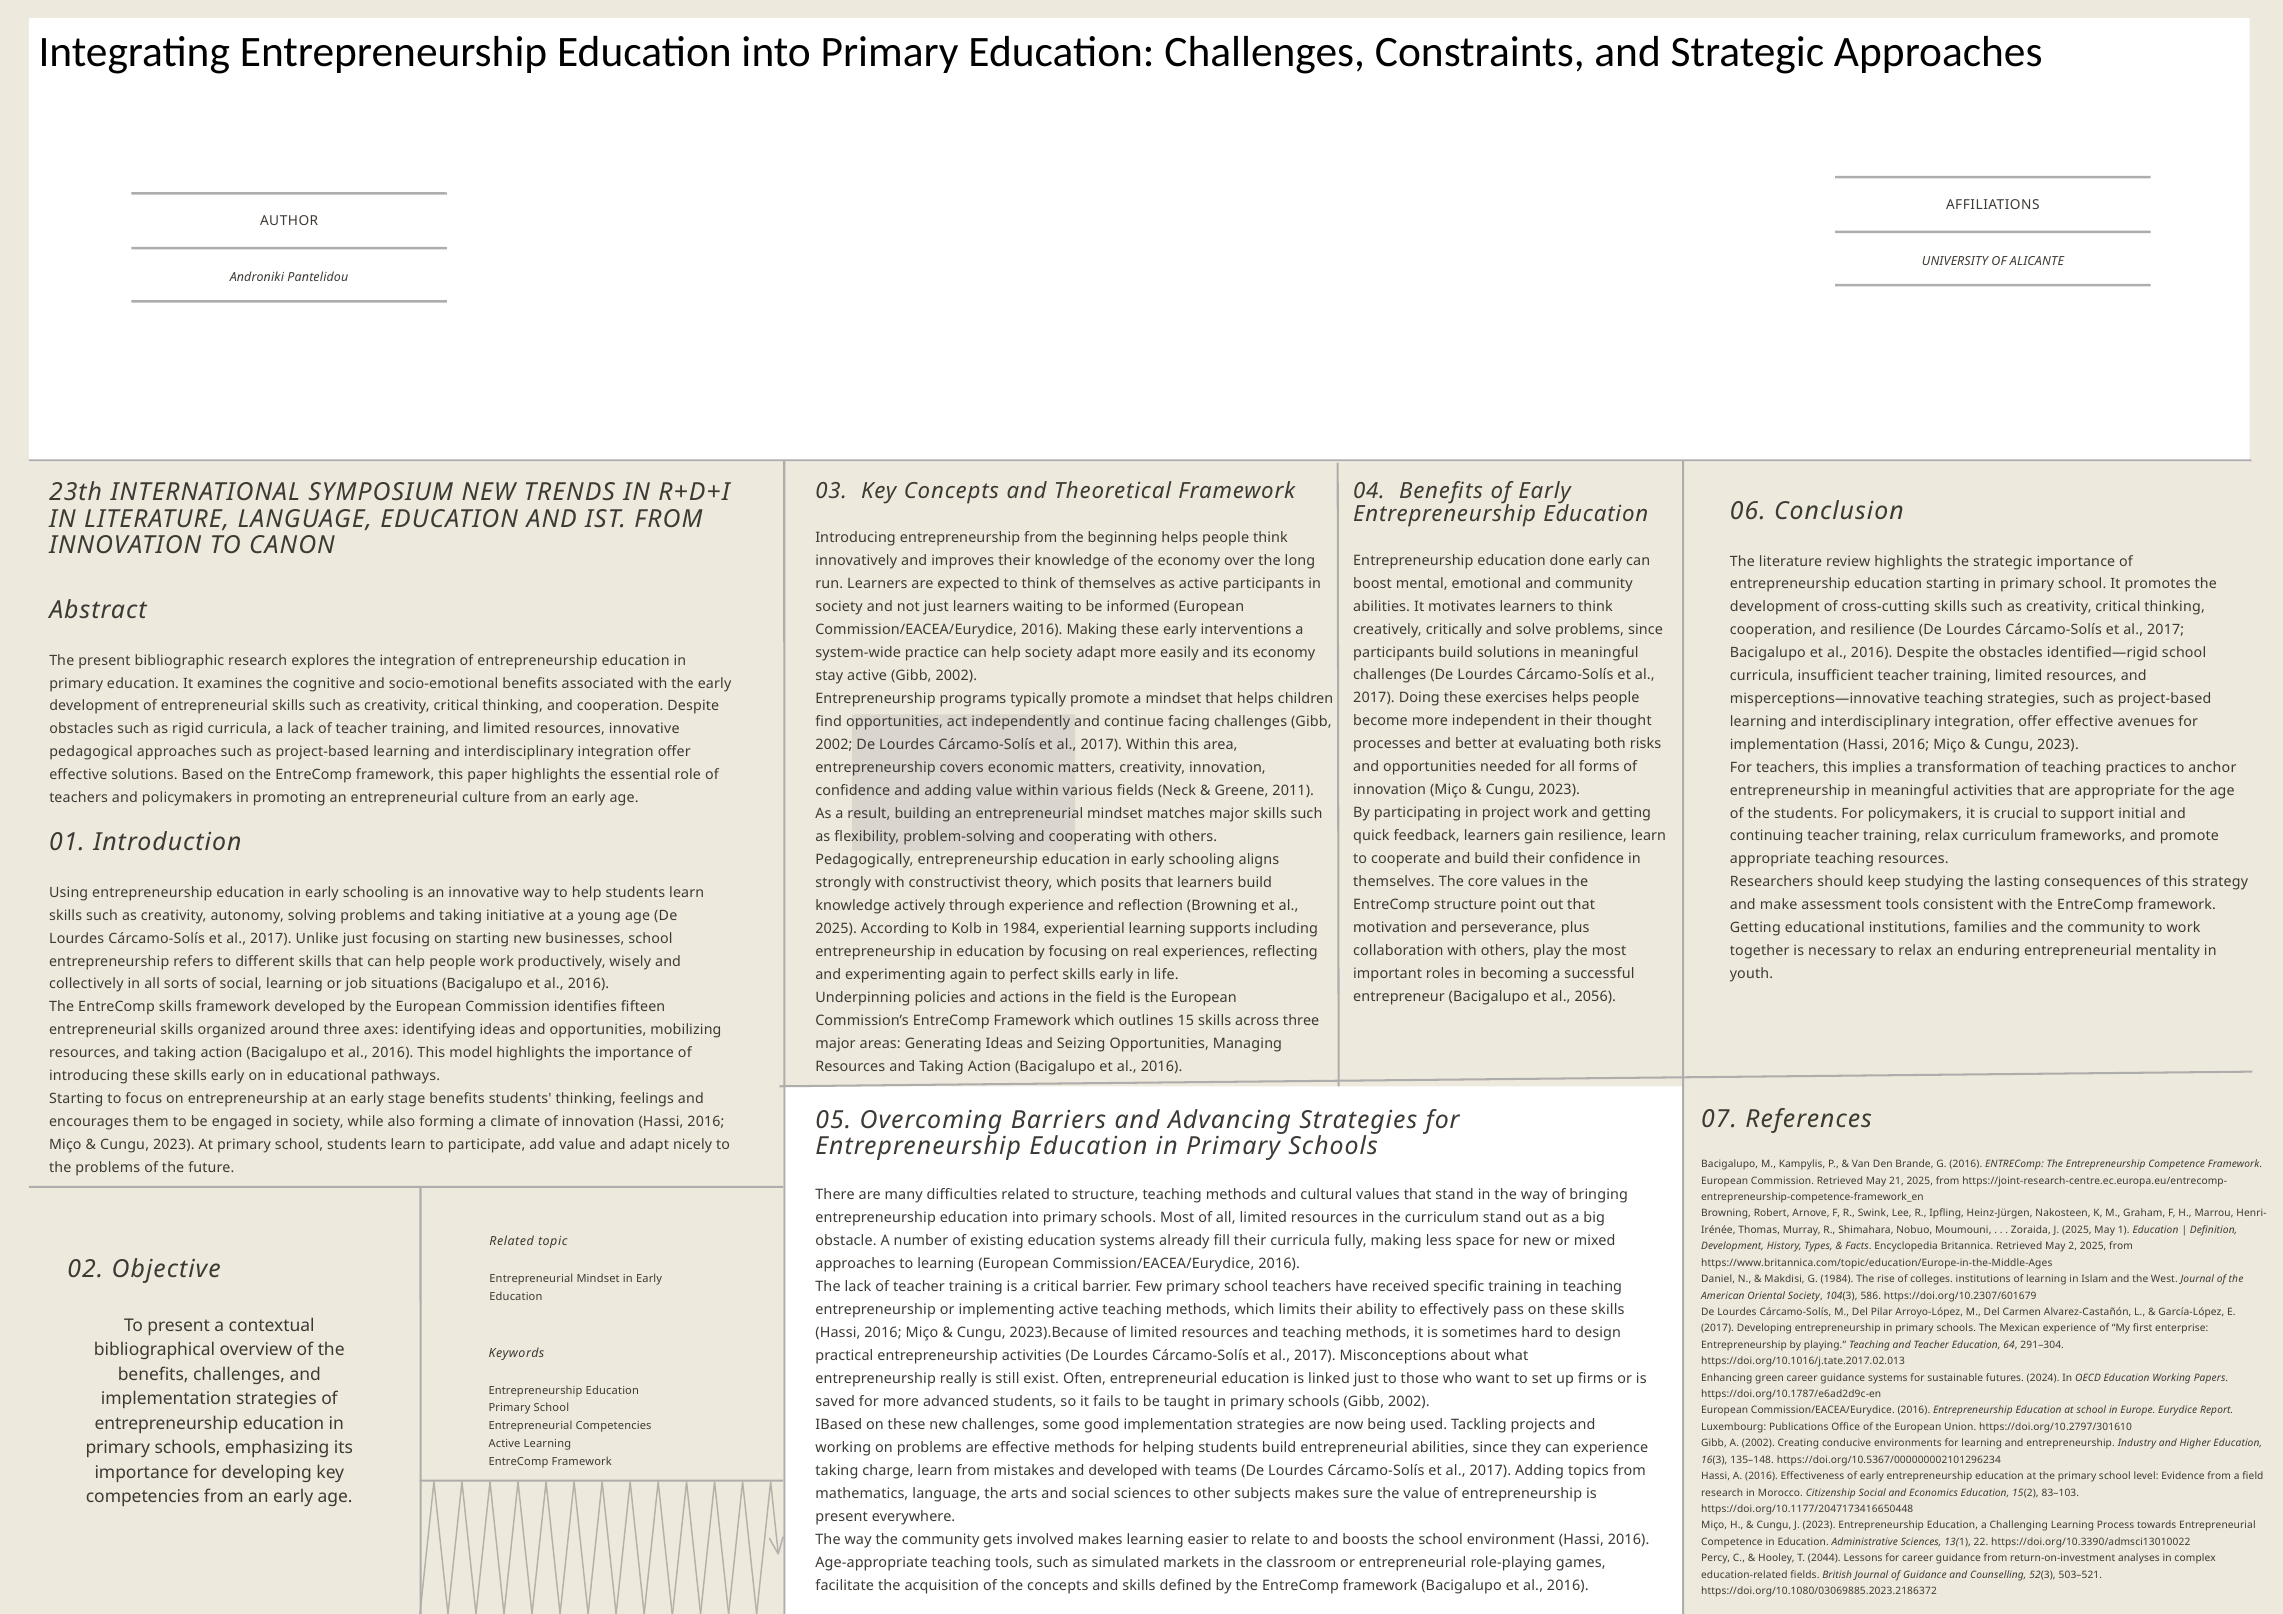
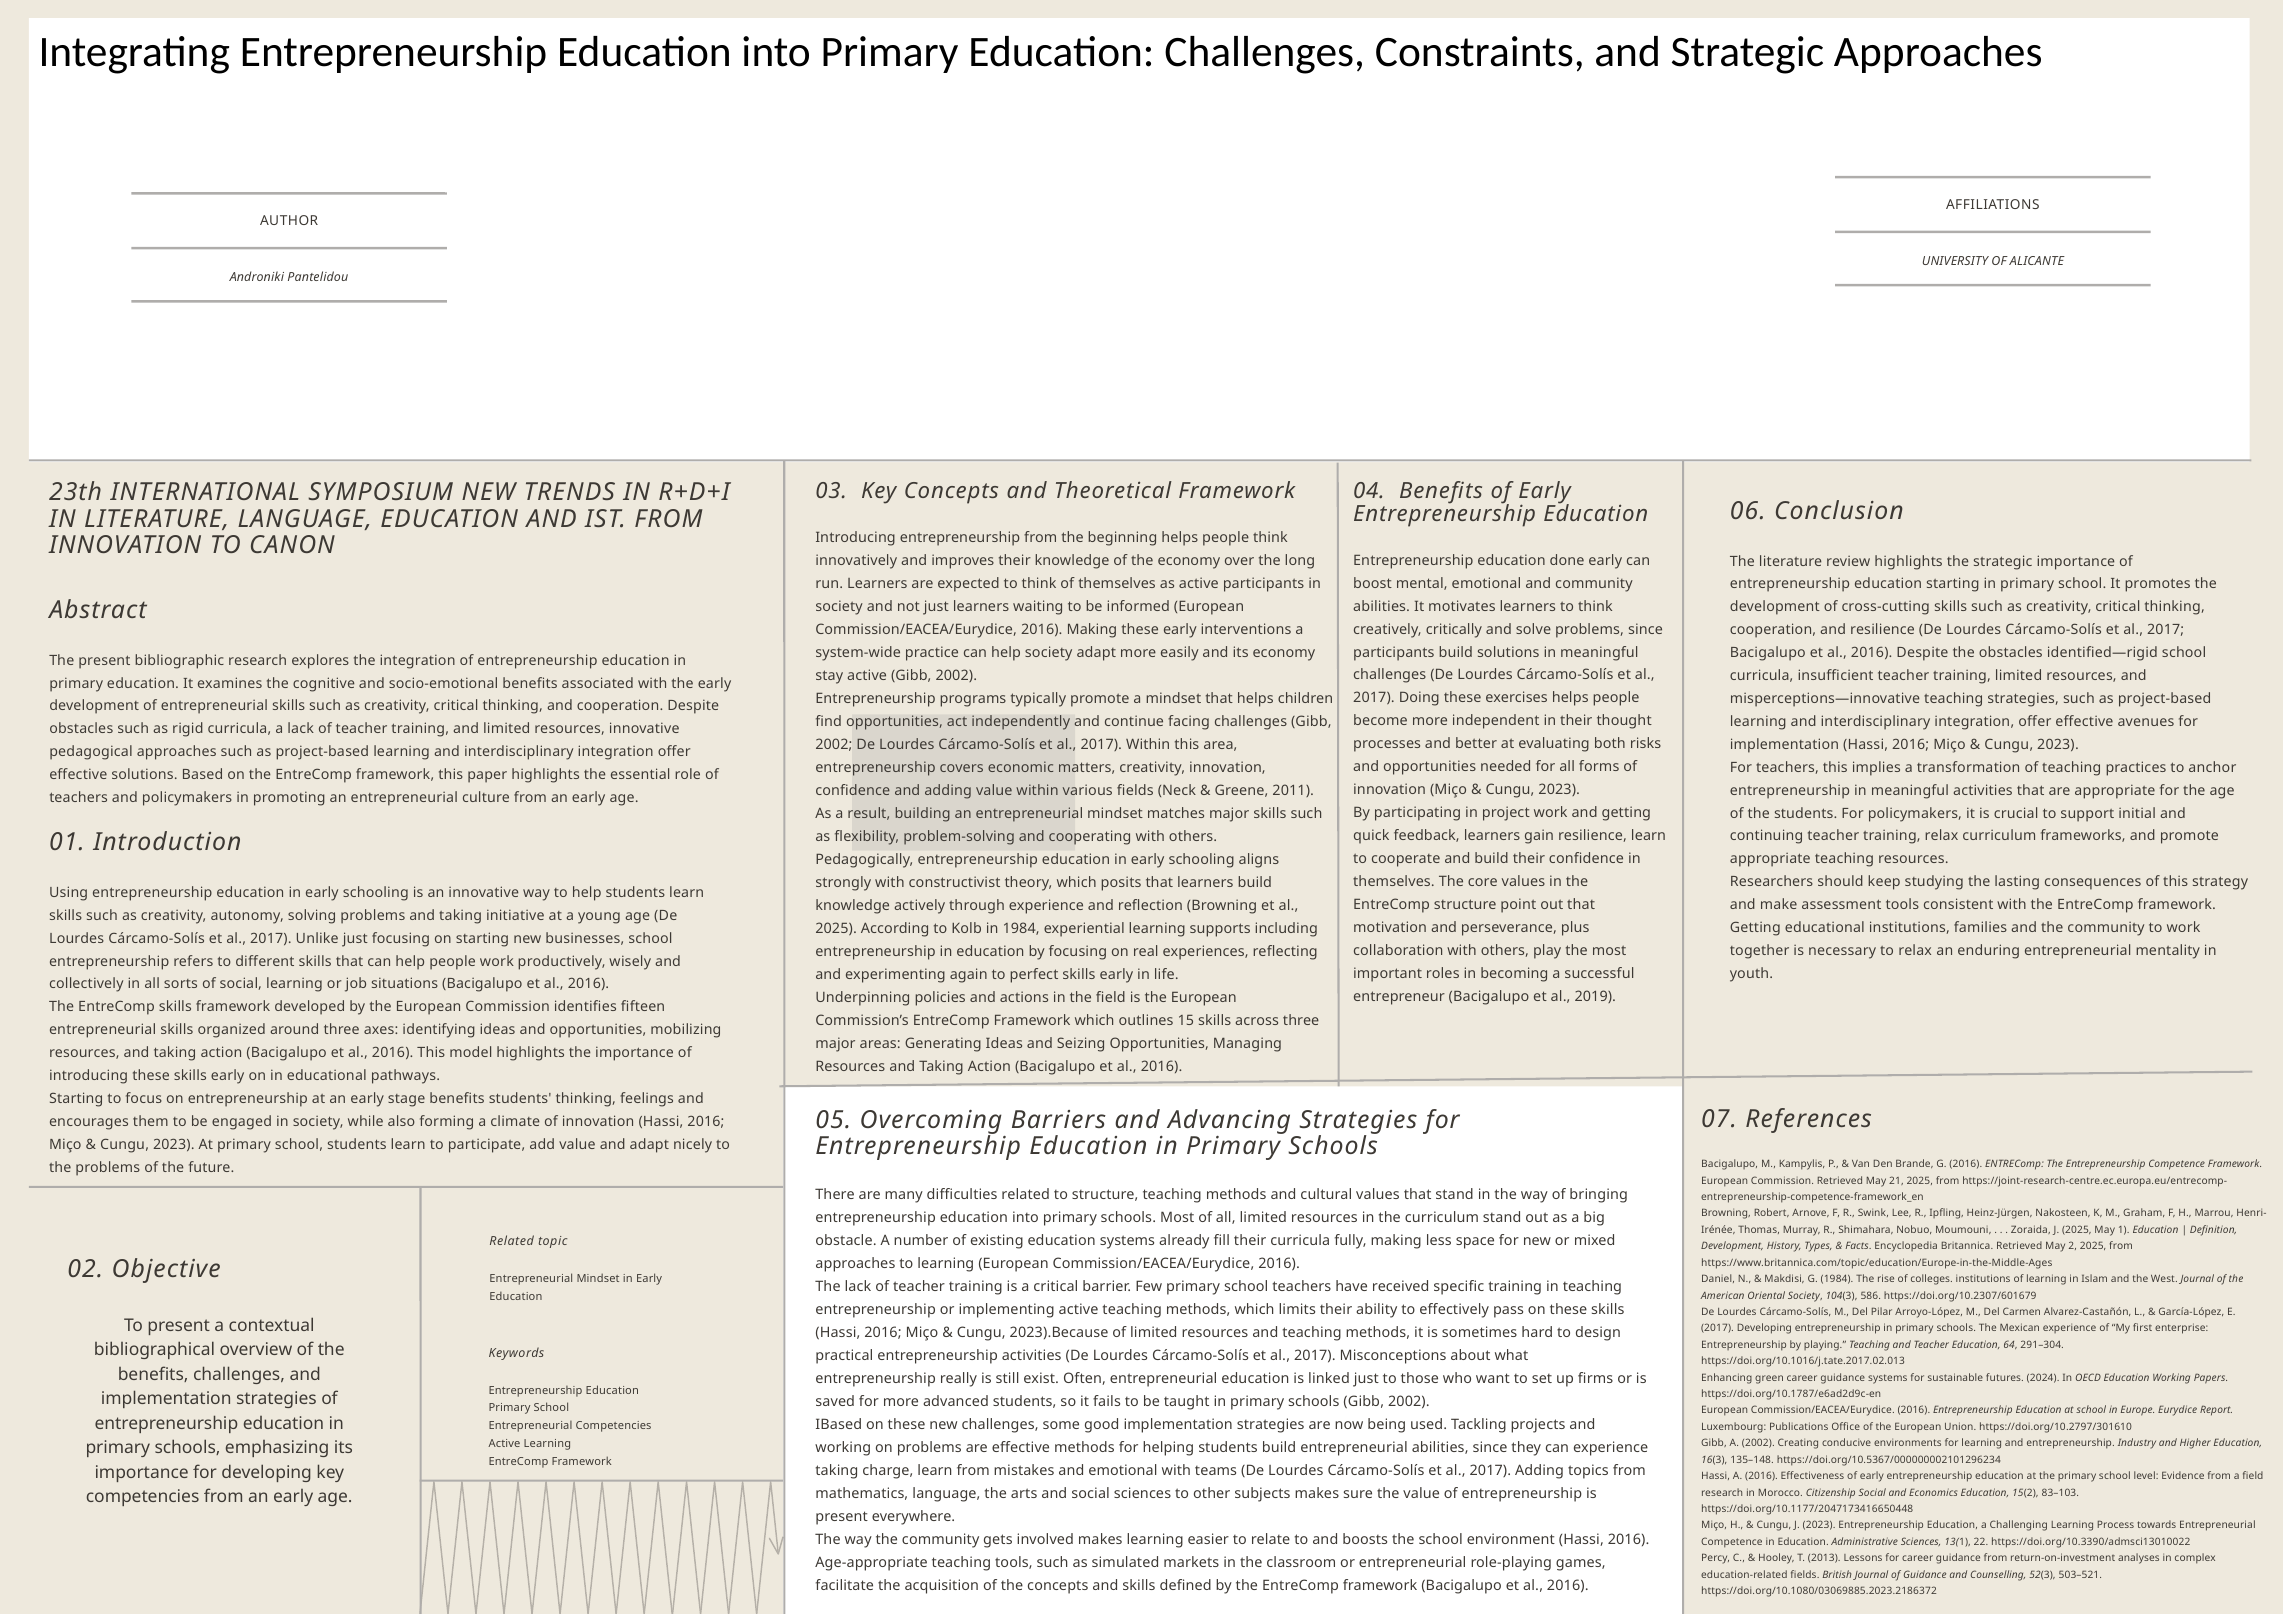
2056: 2056 -> 2019 (1595, 997)
and developed: developed -> emotional (1123, 1471)
2044: 2044 -> 2013 (1824, 1559)
